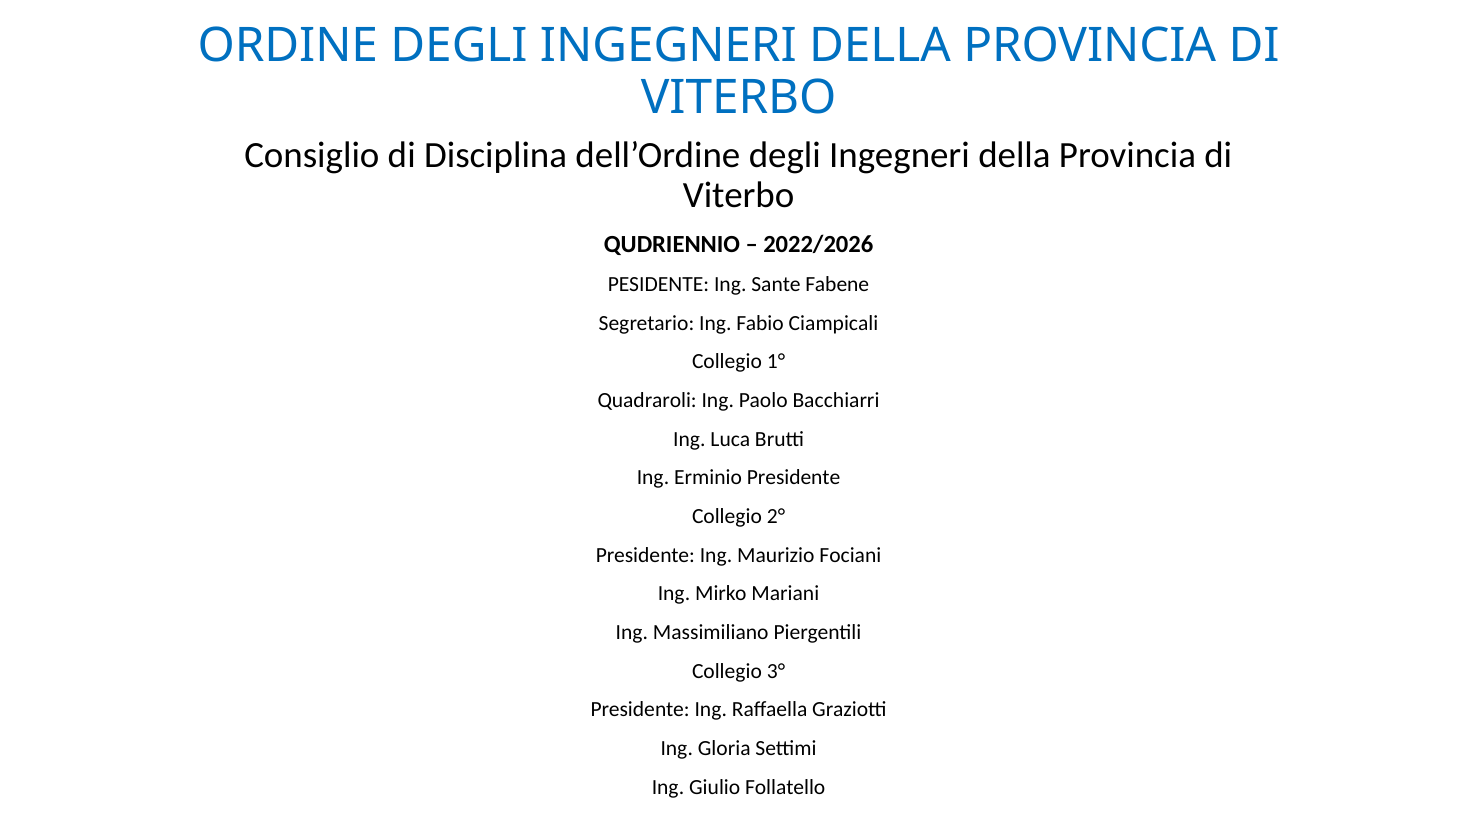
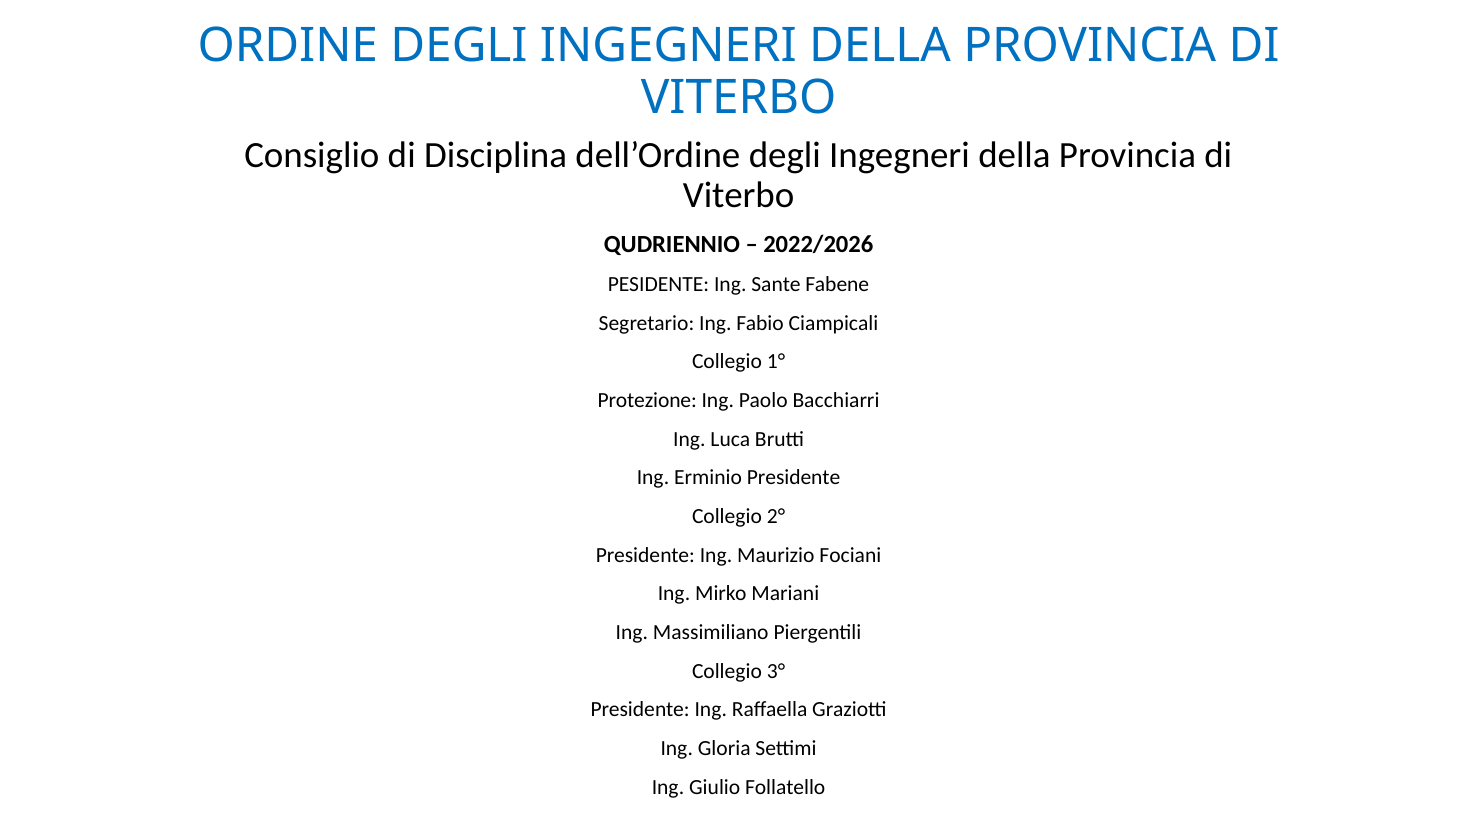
Quadraroli: Quadraroli -> Protezione (647, 400)
